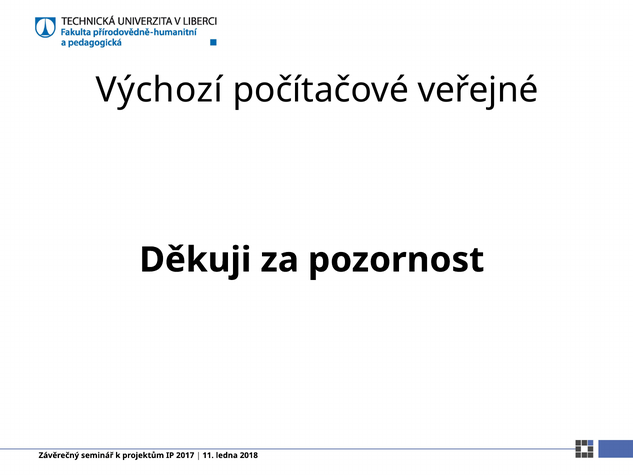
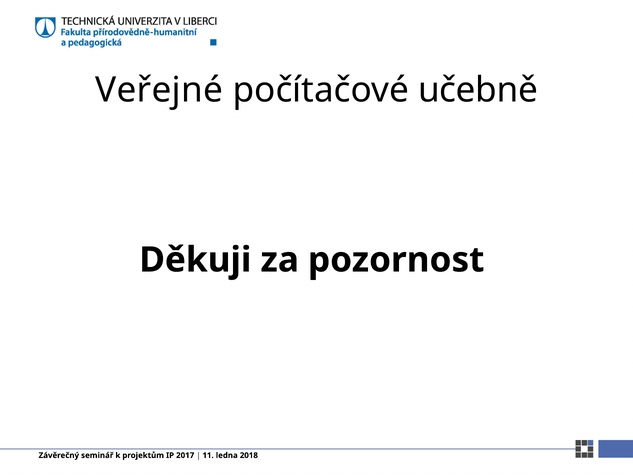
Výchozí: Výchozí -> Veřejné (159, 90)
veřejné: veřejné -> učebně (478, 90)
